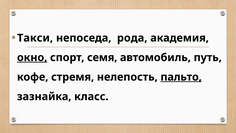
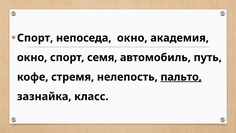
Такси: Такси -> Спорт (35, 38)
непоседа рода: рода -> окно (132, 38)
окно underline: present -> none (32, 57)
